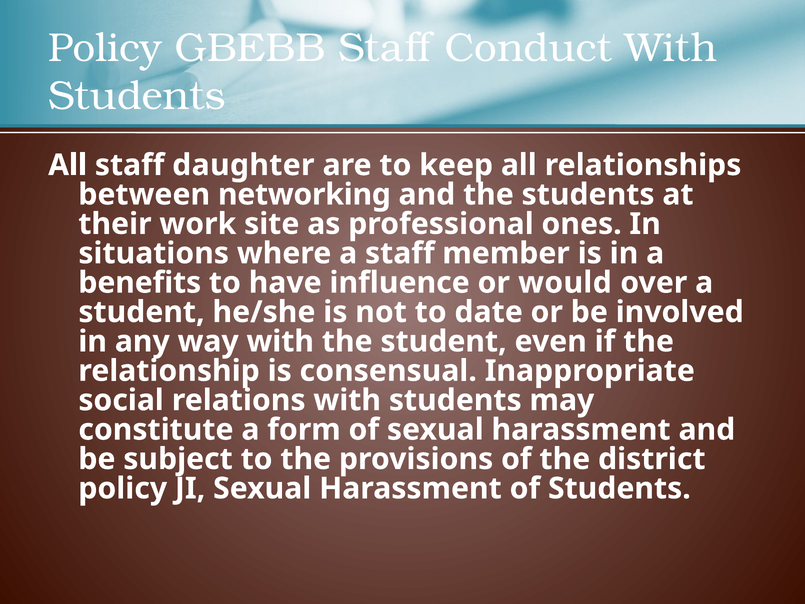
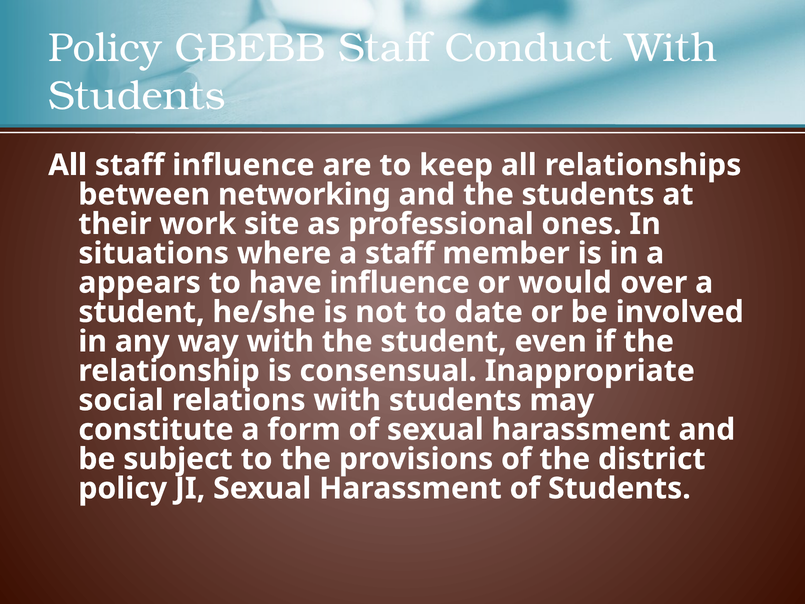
staff daughter: daughter -> influence (243, 165)
benefits: benefits -> appears (140, 283)
